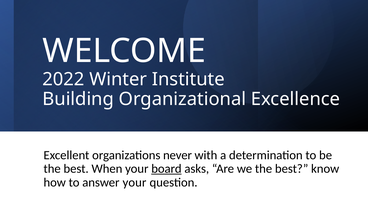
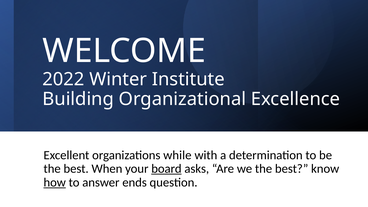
never: never -> while (177, 155)
how underline: none -> present (55, 182)
answer your: your -> ends (135, 182)
